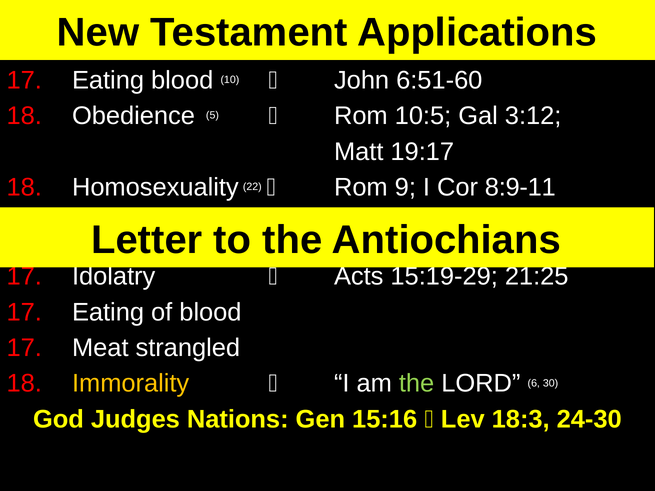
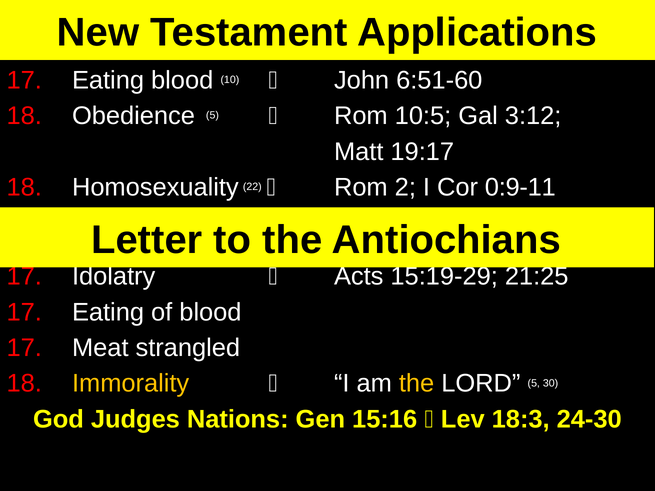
9: 9 -> 2 (405, 187)
8:9-11: 8:9-11 -> 0:9-11 (520, 187)
the colour: light green -> yellow (417, 384)
LORD 6: 6 -> 5 (534, 383)
